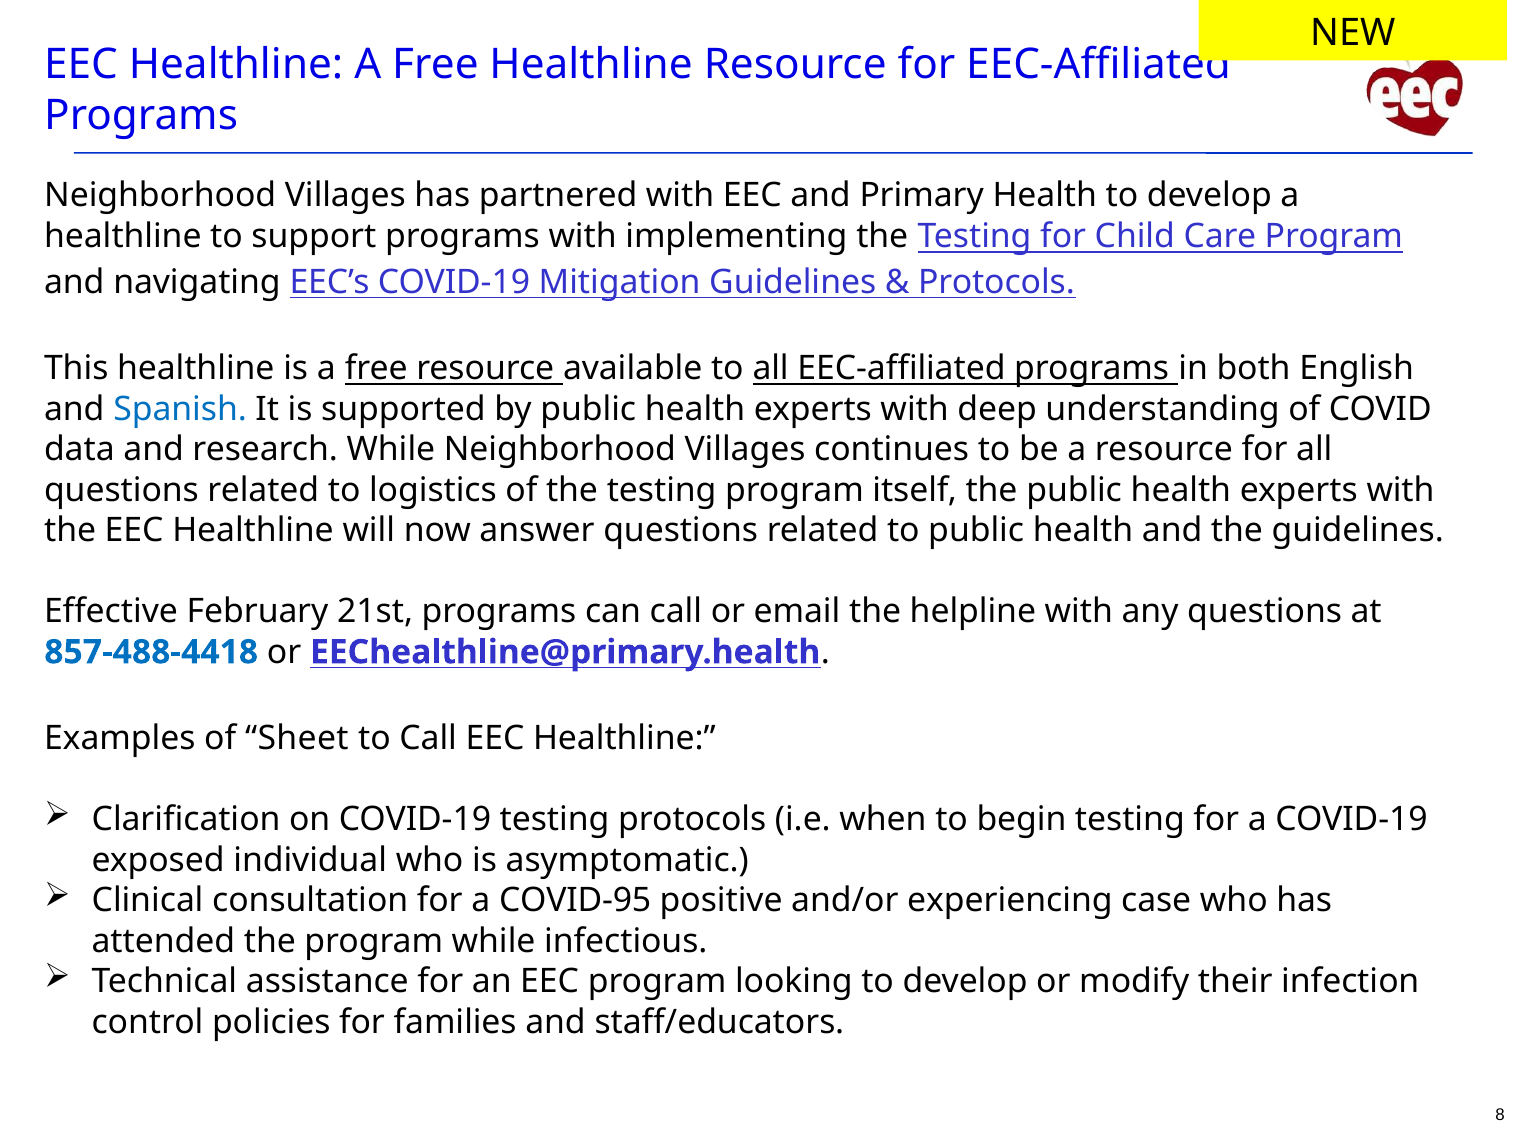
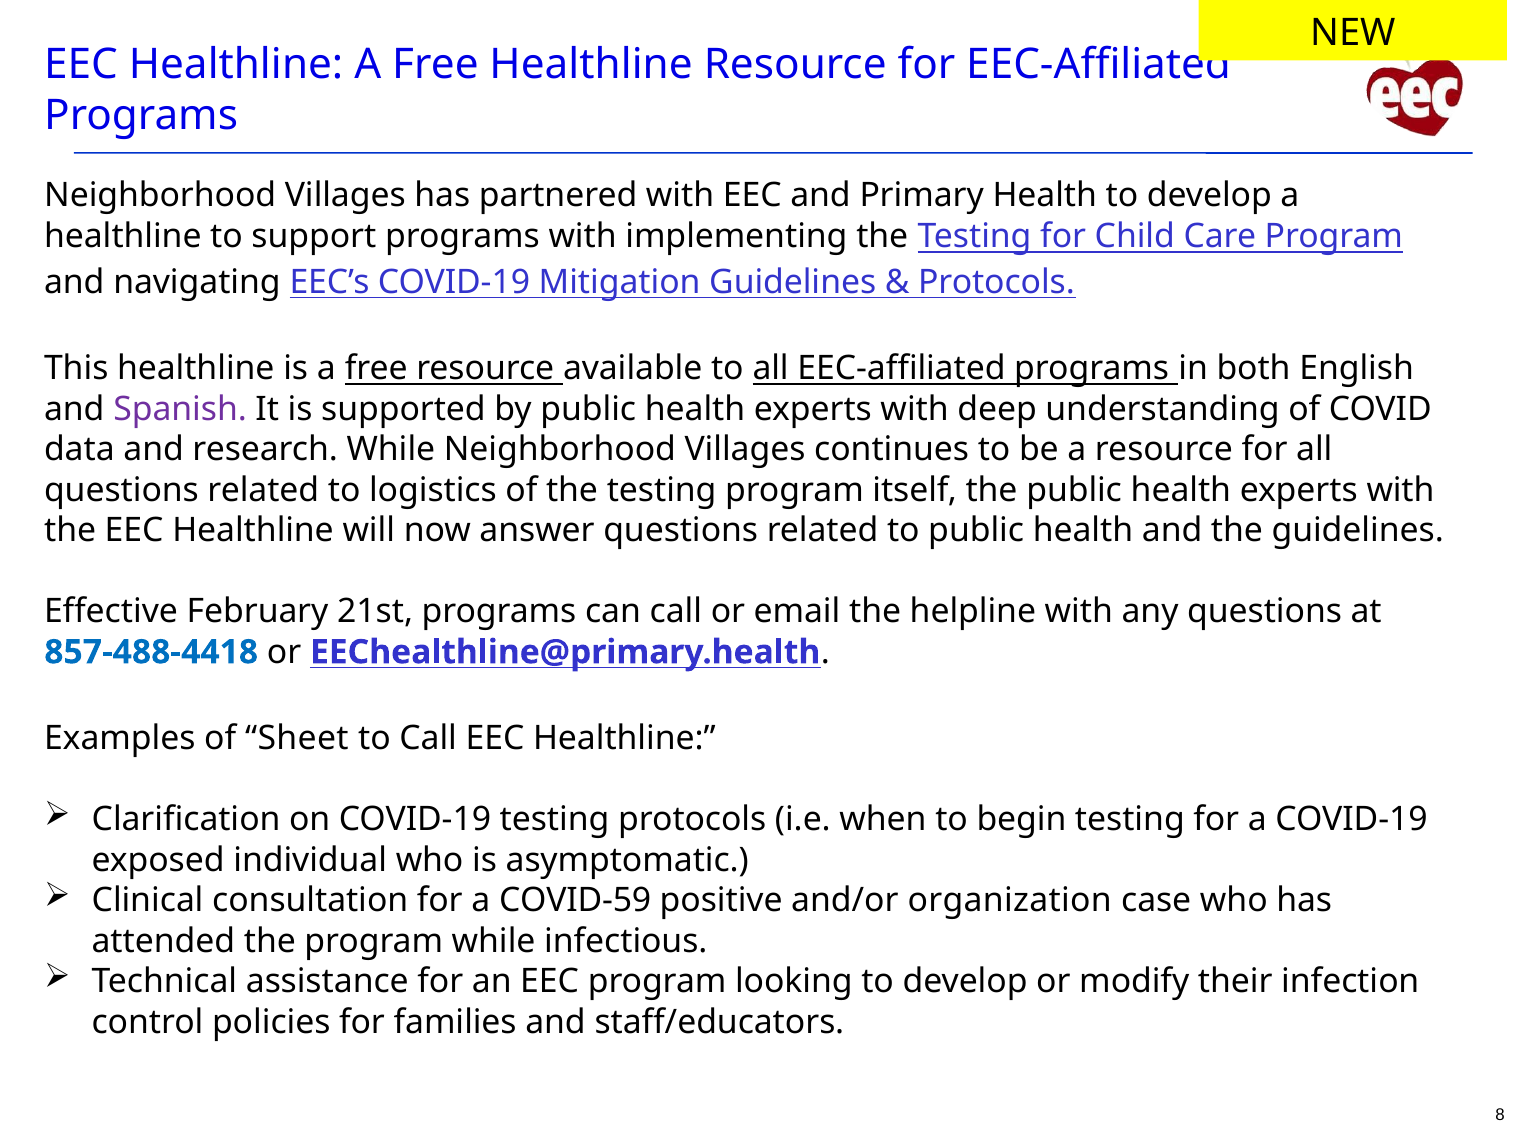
Spanish colour: blue -> purple (180, 409)
COVID-95: COVID-95 -> COVID-59 (575, 901)
experiencing: experiencing -> organization (1010, 901)
